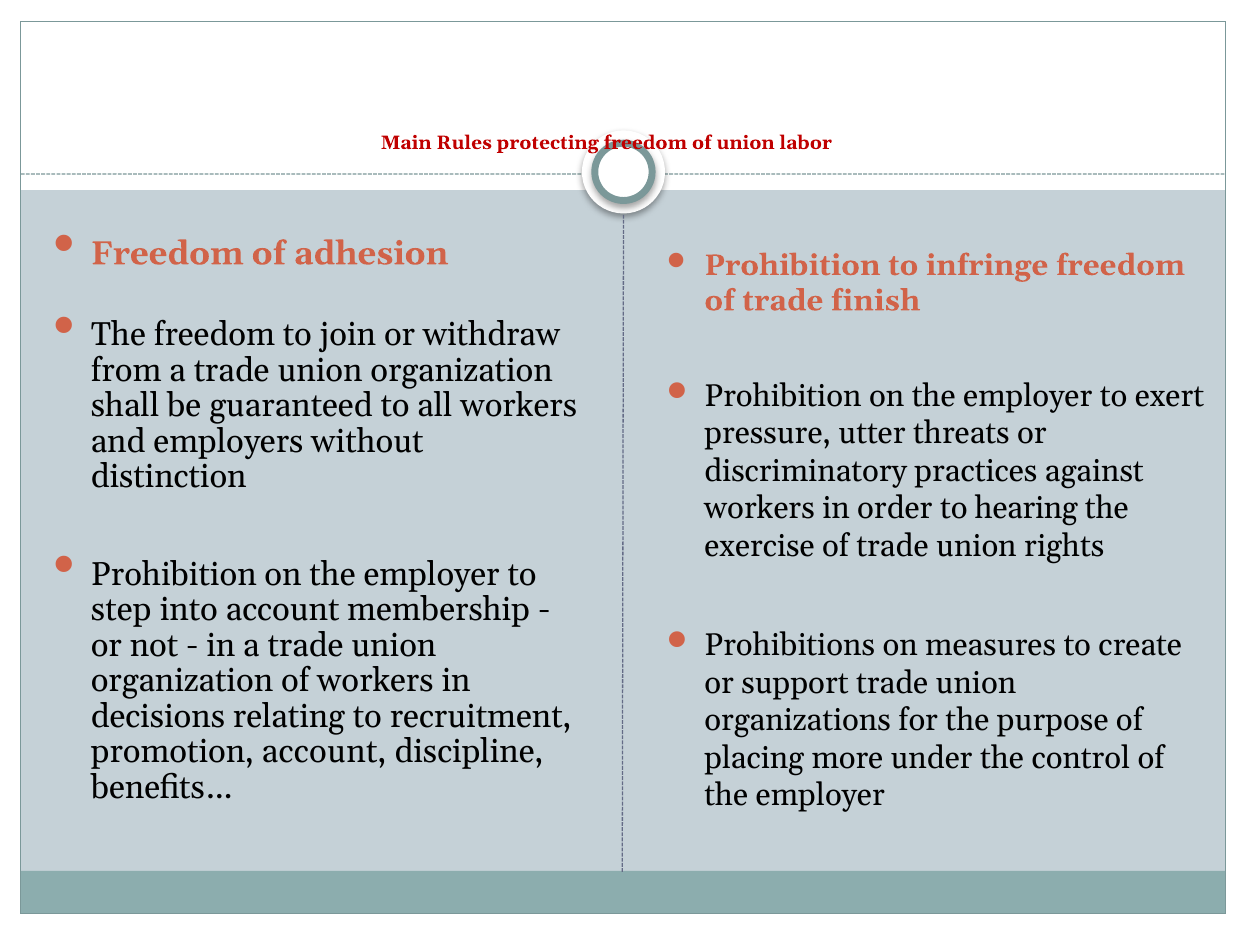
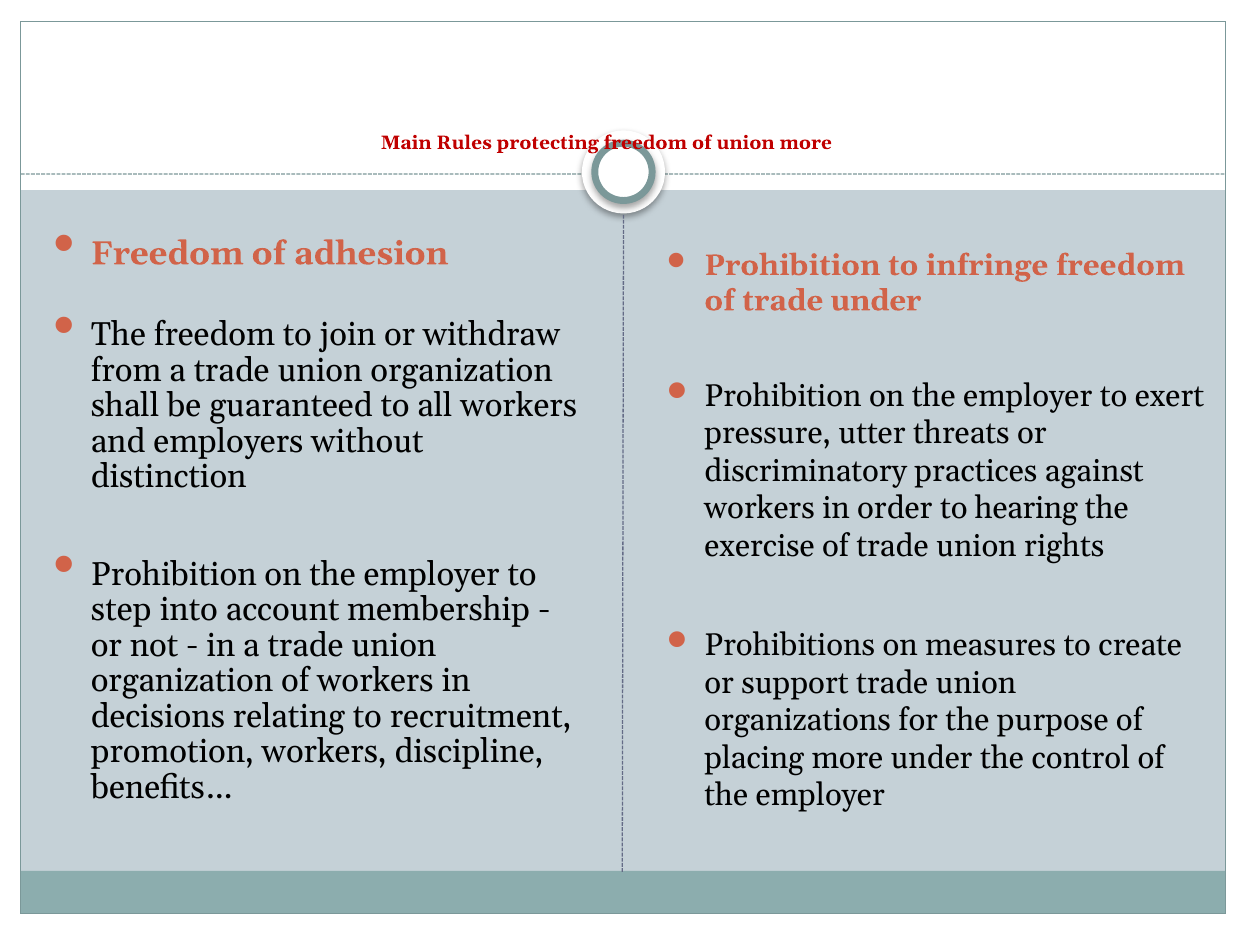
union labor: labor -> more (806, 143)
trade finish: finish -> under (876, 301)
promotion account: account -> workers (324, 752)
